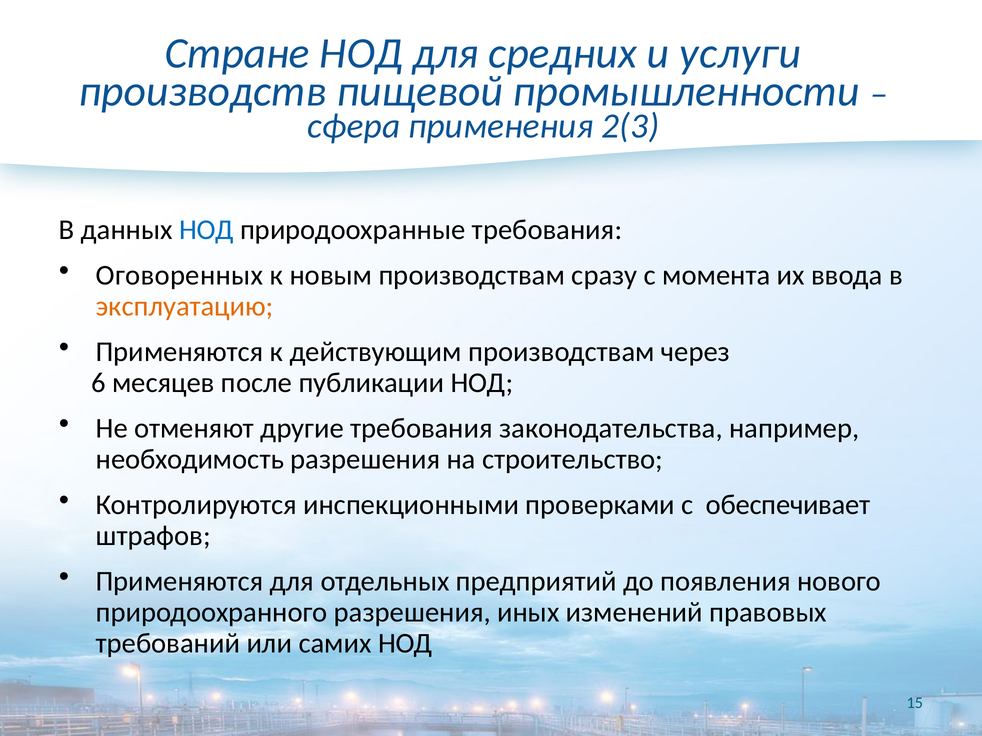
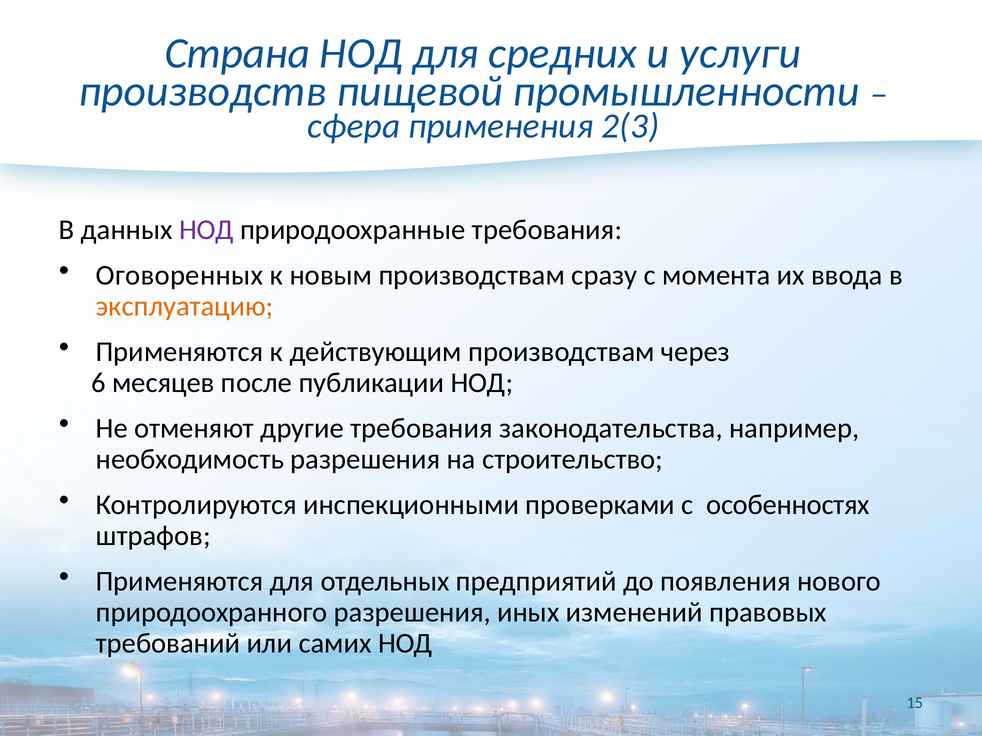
Стране: Стране -> Страна (237, 54)
НОД colour: blue -> purple (206, 230)
обеспечивает: обеспечивает -> особенностях (788, 505)
